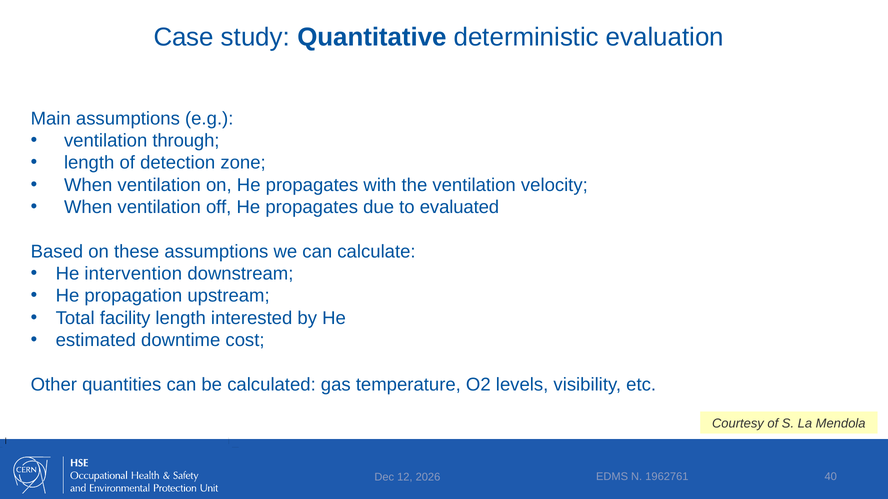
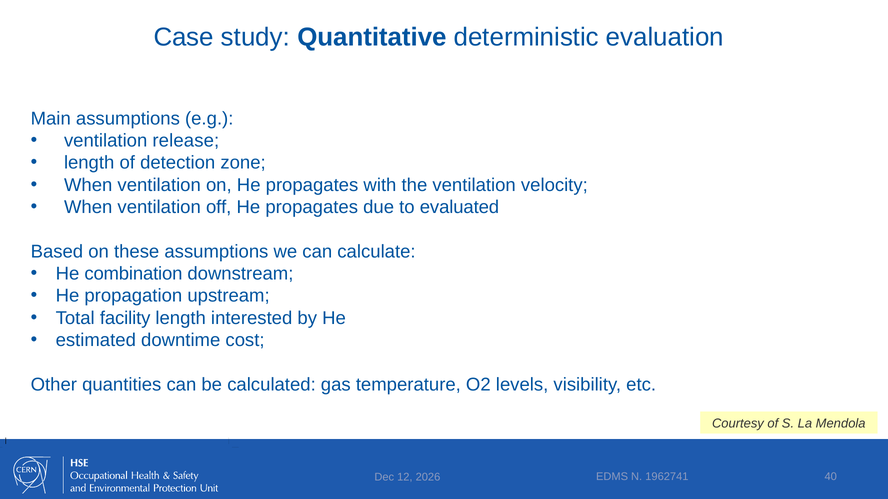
through: through -> release (186, 141)
intervention: intervention -> combination (133, 274)
1962761: 1962761 -> 1962741 (667, 477)
